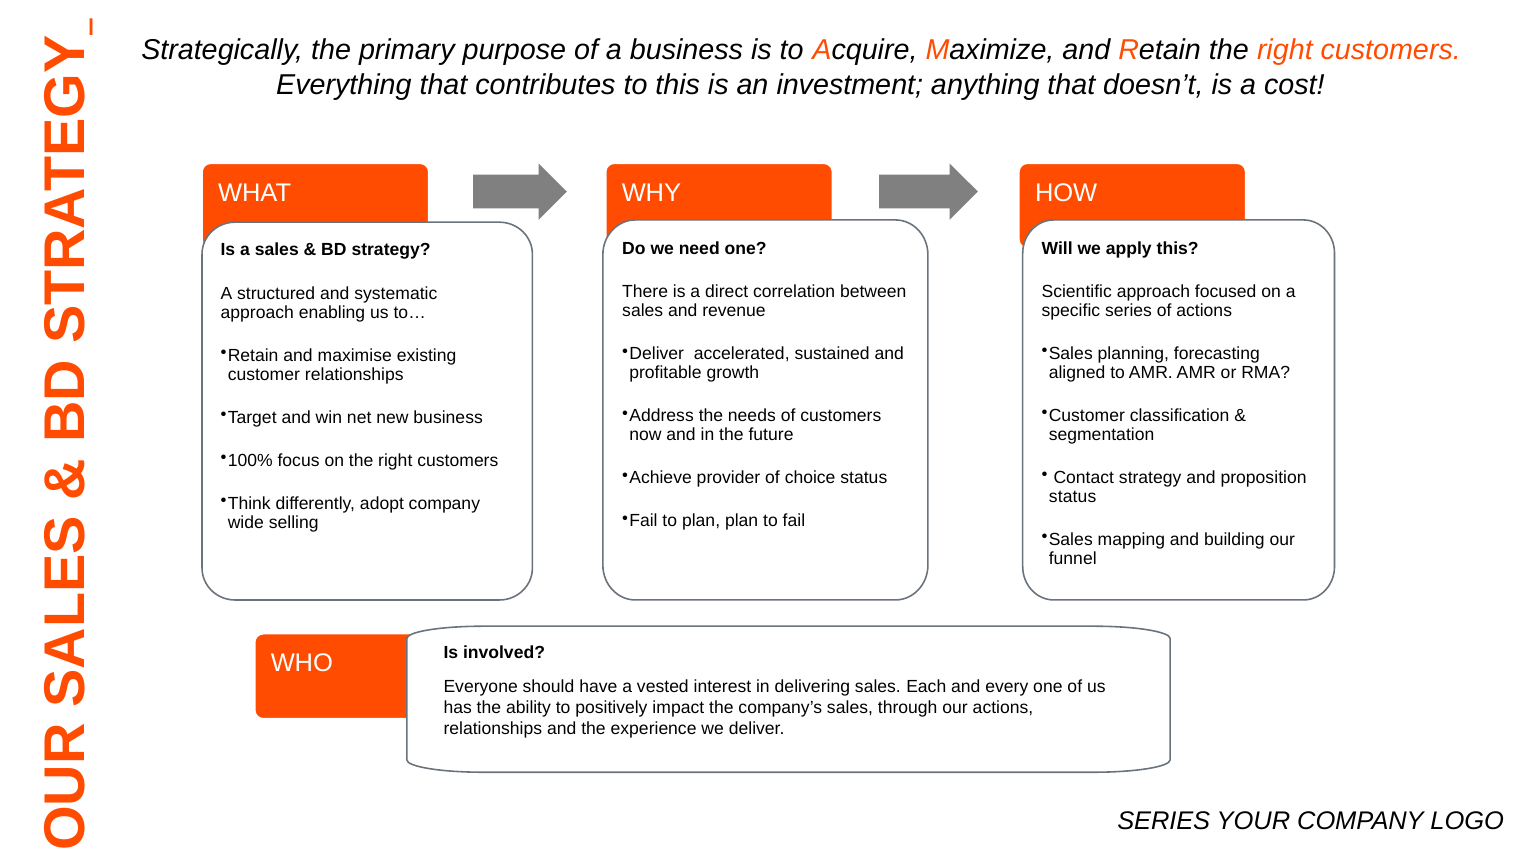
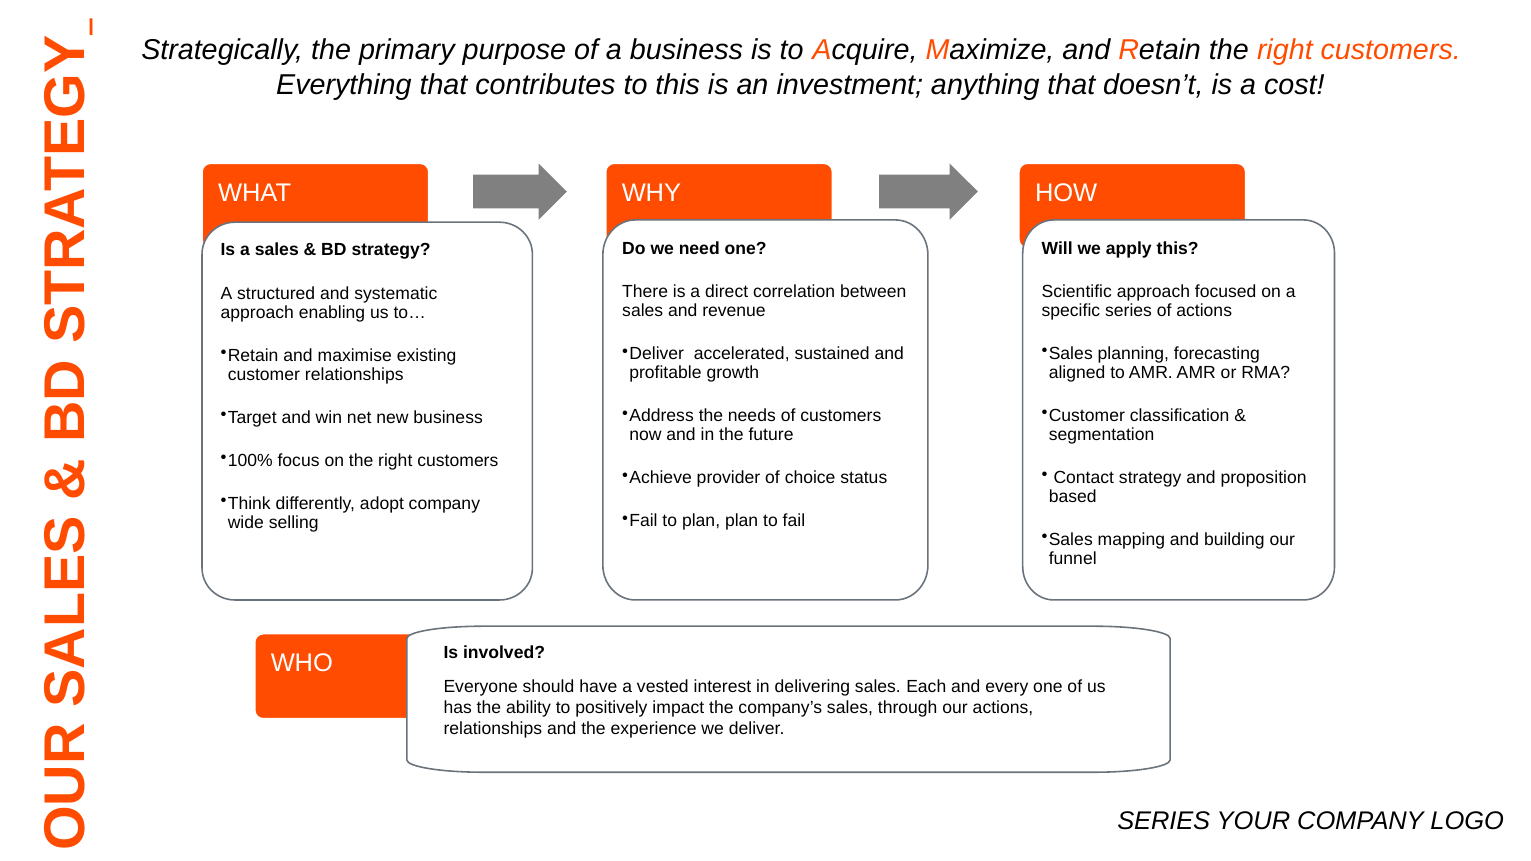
status: status -> based (1073, 497)
